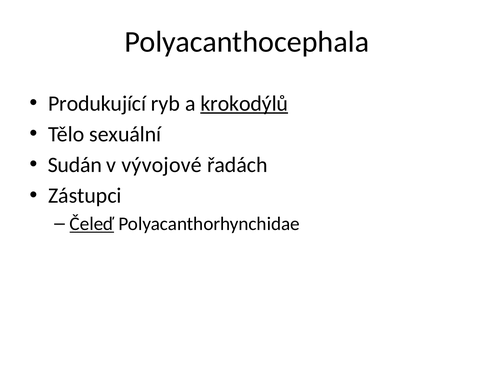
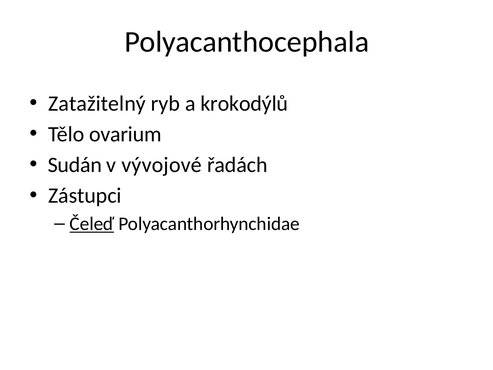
Produkující: Produkující -> Zatažitelný (97, 103)
krokodýlů underline: present -> none (244, 103)
sexuální: sexuální -> ovarium (125, 134)
